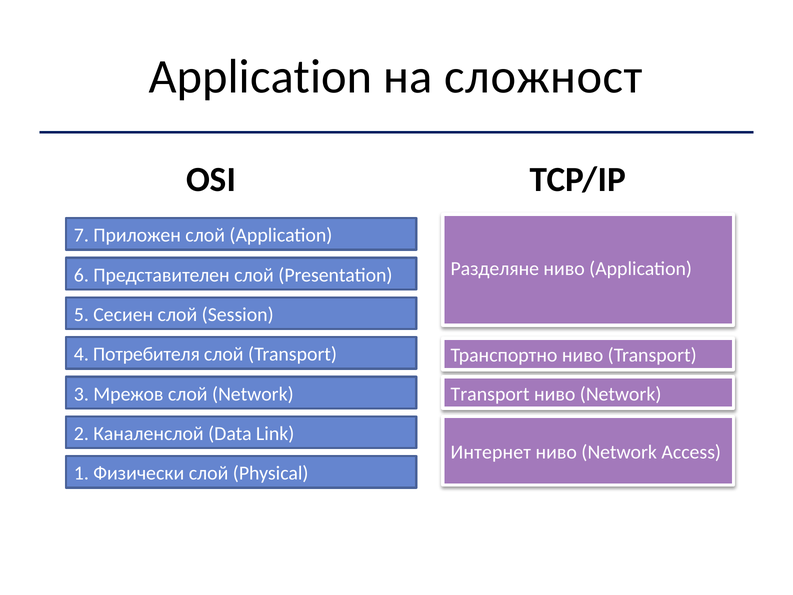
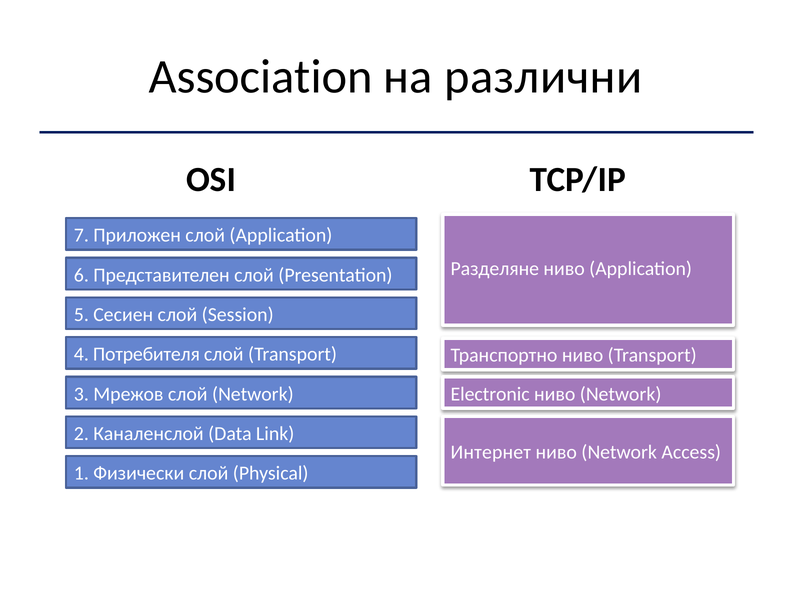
Application: Application -> Association (261, 77)
сложност: сложност -> различни (543, 77)
Transport: Transport -> Electronic (490, 394)
